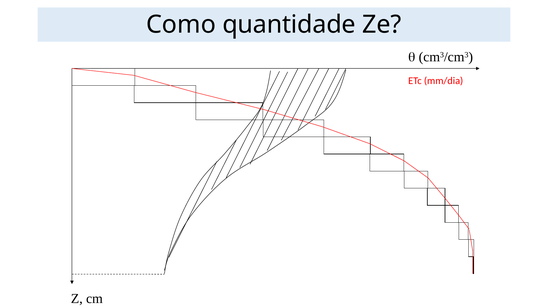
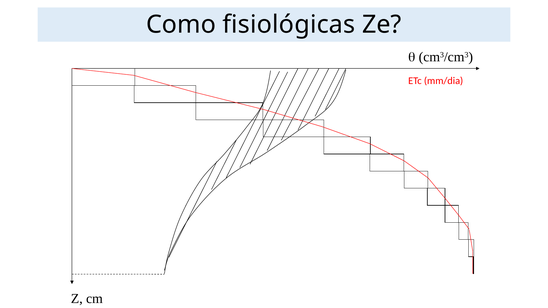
quantidade: quantidade -> fisiológicas (289, 24)
